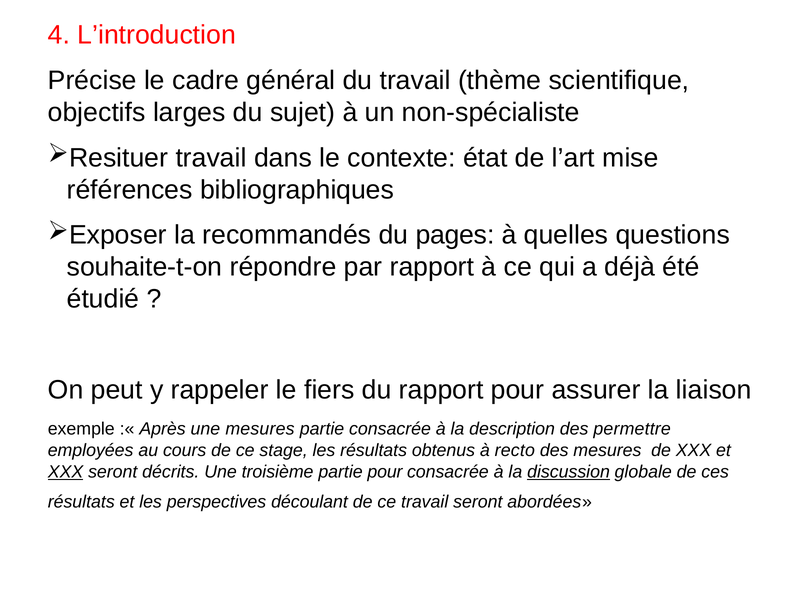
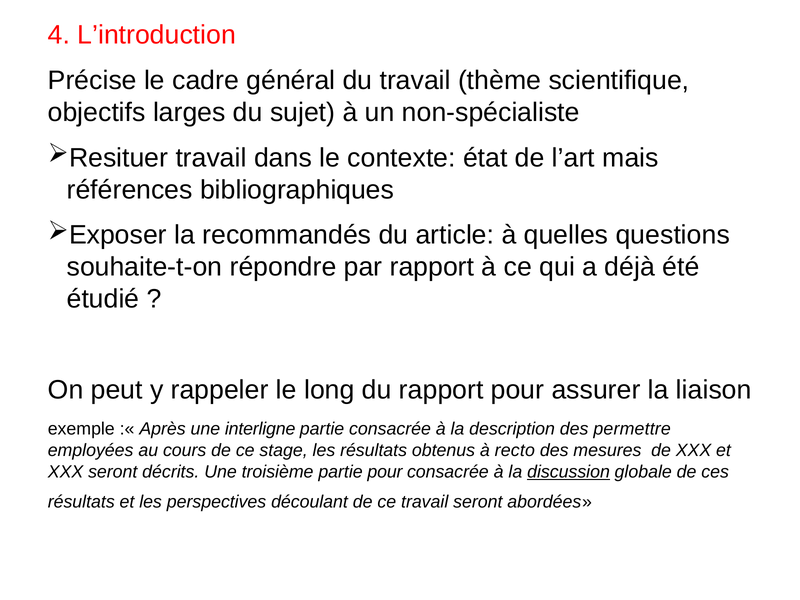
mise: mise -> mais (630, 158)
pages: pages -> article (455, 235)
fiers: fiers -> long (329, 390)
une mesures: mesures -> interligne (260, 429)
XXX underline: present -> none (66, 472)
